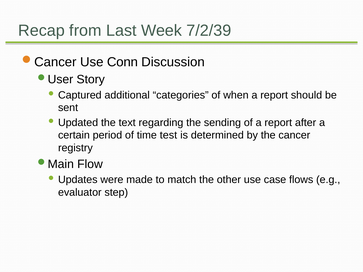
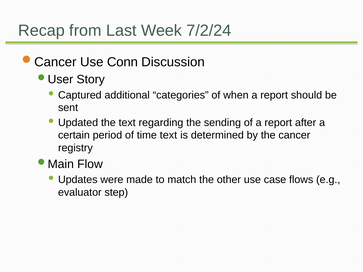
7/2/39: 7/2/39 -> 7/2/24 (209, 31)
time test: test -> text (168, 135)
